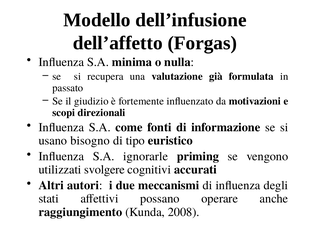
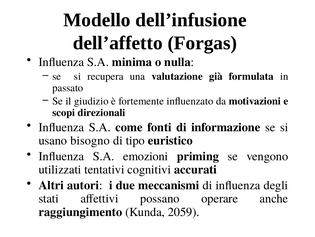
ignorarle: ignorarle -> emozioni (146, 156)
svolgere: svolgere -> tentativi (104, 169)
2008: 2008 -> 2059 (184, 211)
